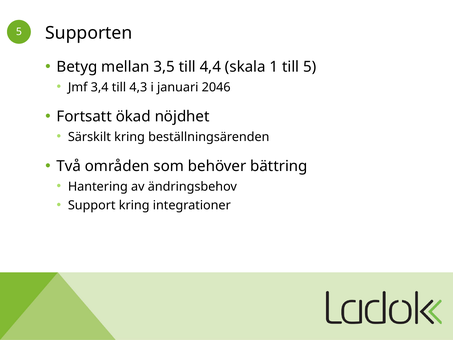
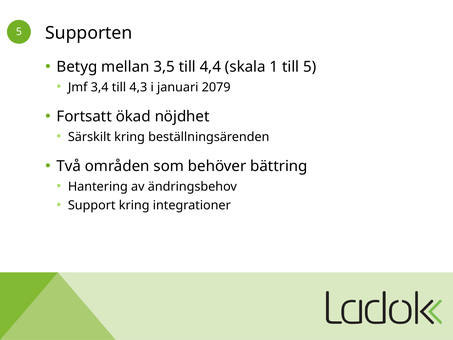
2046: 2046 -> 2079 (216, 87)
